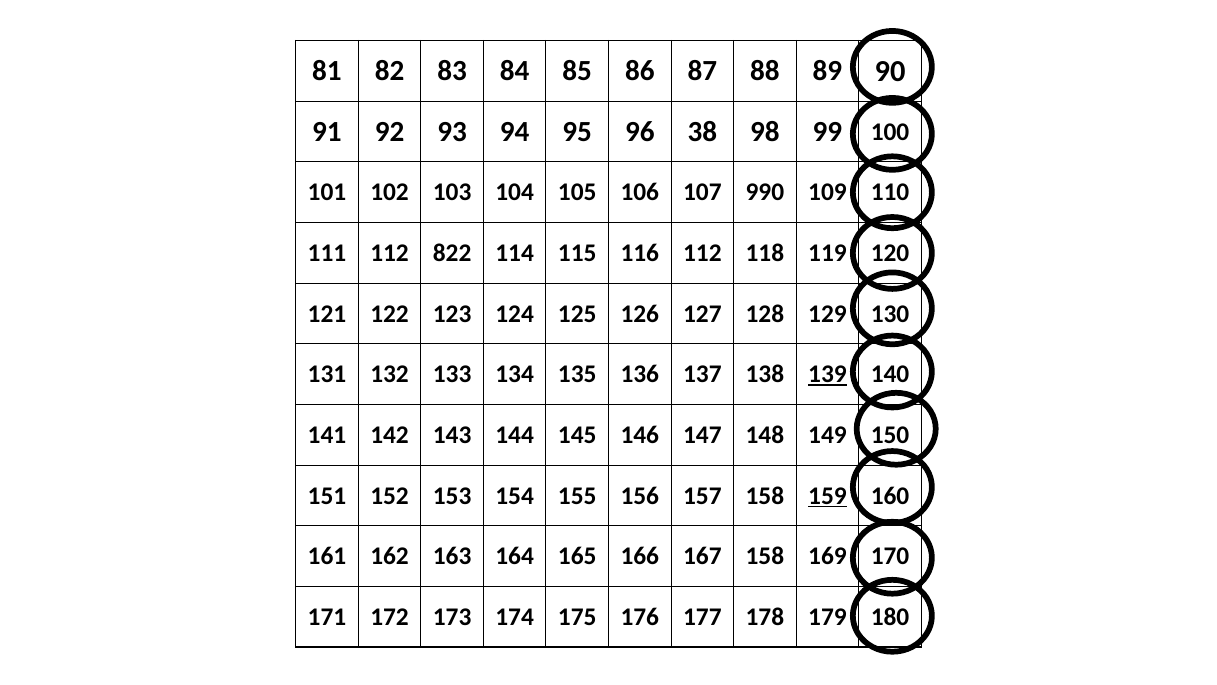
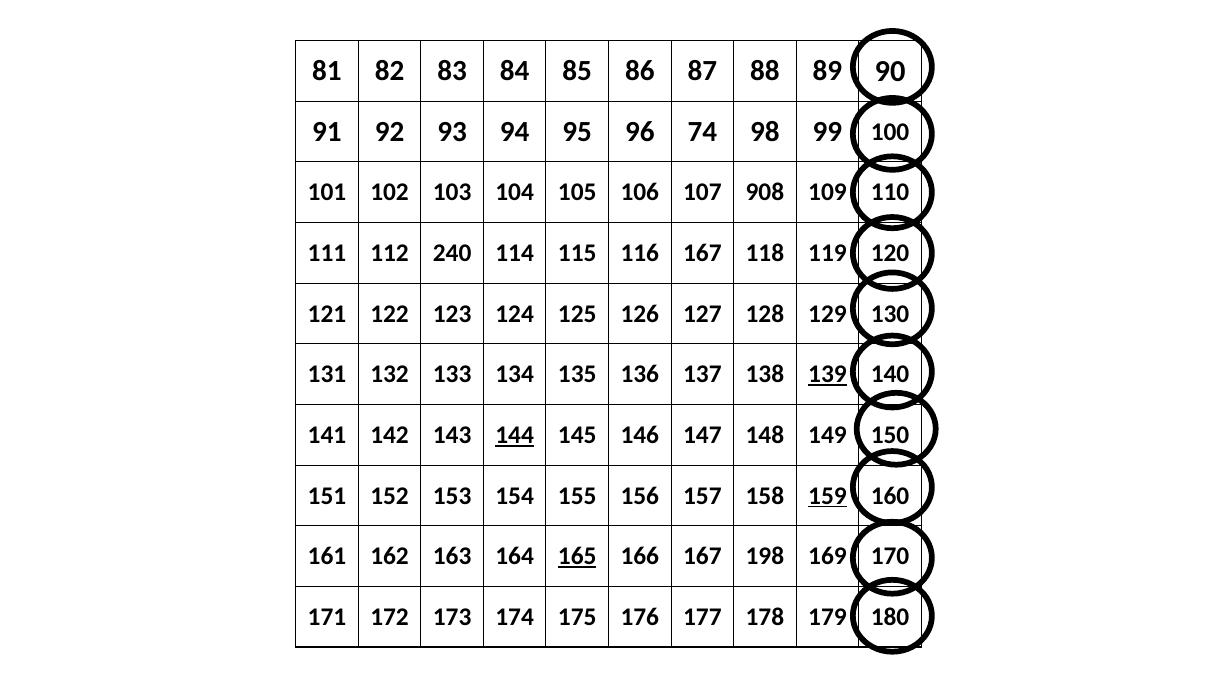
38: 38 -> 74 (702, 132)
990: 990 -> 908 (765, 192)
822: 822 -> 240 (452, 253)
116 112: 112 -> 167 (702, 253)
144 underline: none -> present (515, 435)
165 underline: none -> present (577, 556)
167 158: 158 -> 198 (765, 556)
